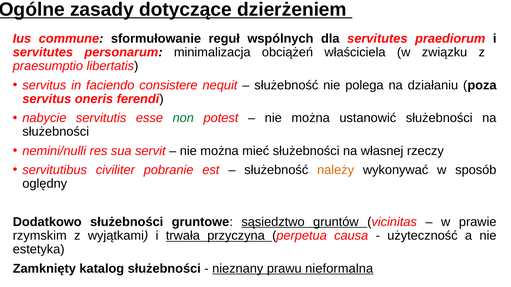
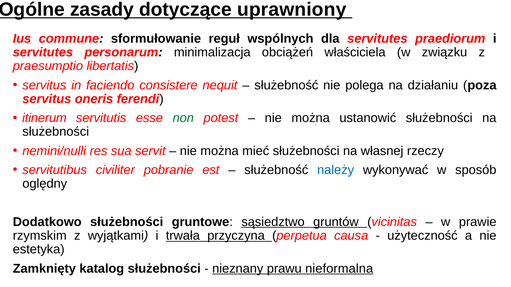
dzierżeniem: dzierżeniem -> uprawniony (292, 9)
nabycie: nabycie -> itinerum (44, 118)
należy colour: orange -> blue (336, 170)
